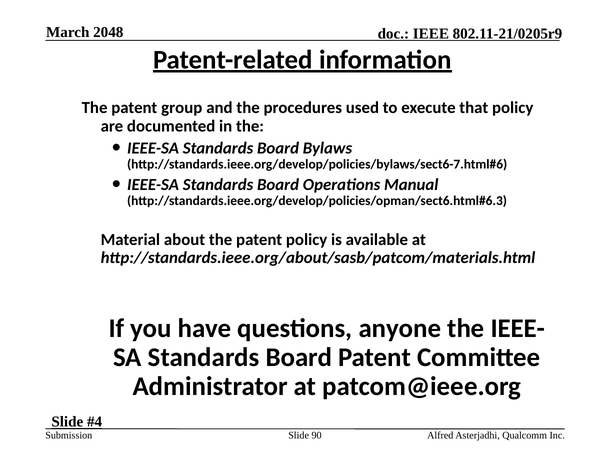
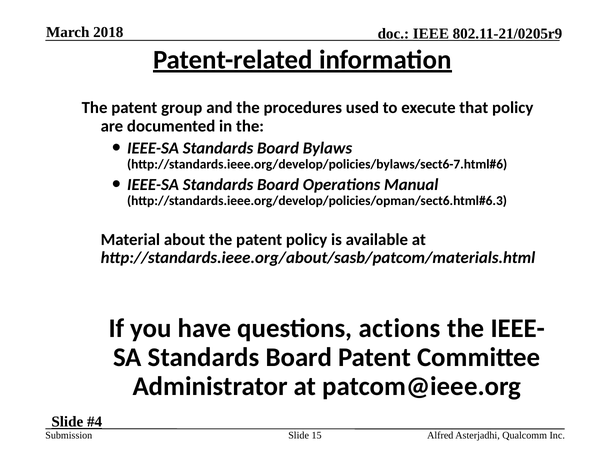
2048: 2048 -> 2018 (108, 32)
anyone: anyone -> actions (400, 328)
90: 90 -> 15 (317, 435)
